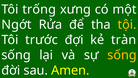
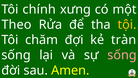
trống: trống -> chính (39, 9)
Ngớt: Ngớt -> Theo (16, 25)
trước: trước -> chăm (42, 40)
sống colour: yellow -> pink (122, 55)
